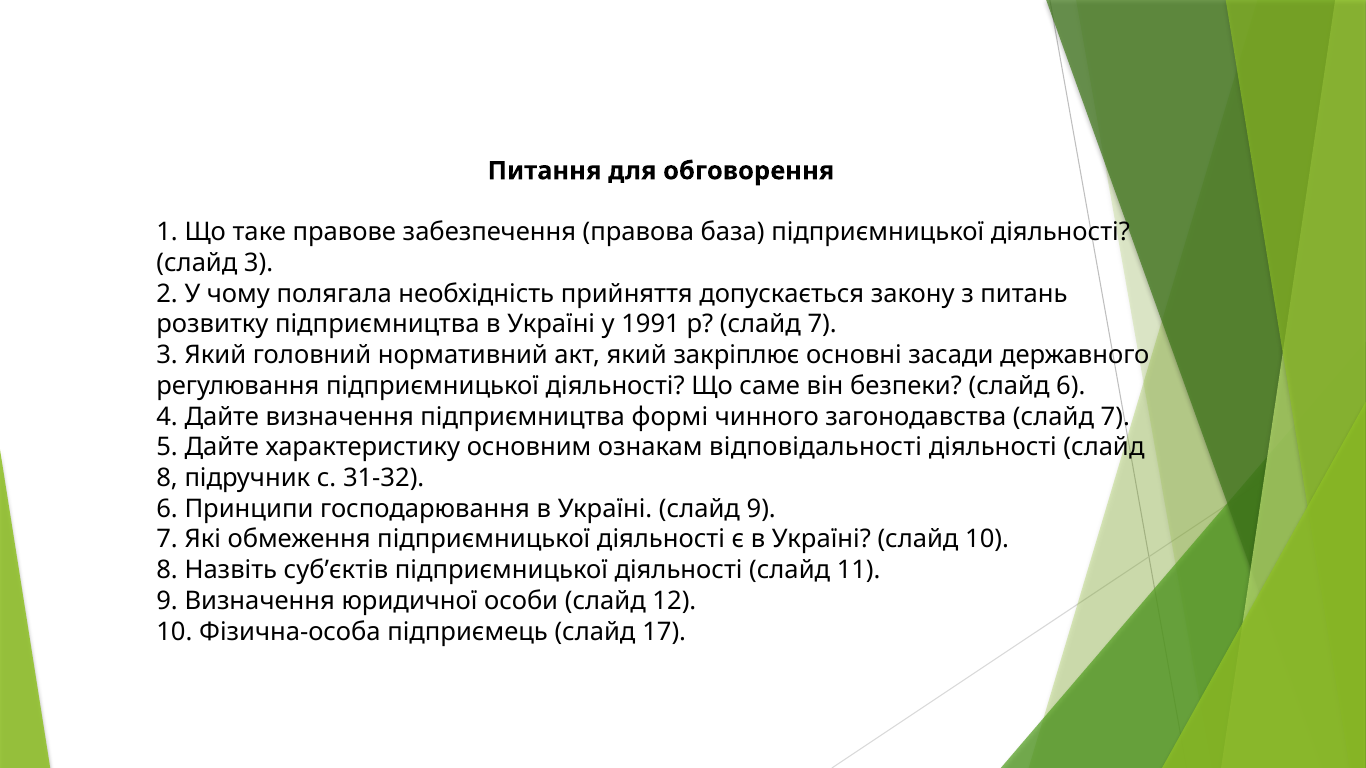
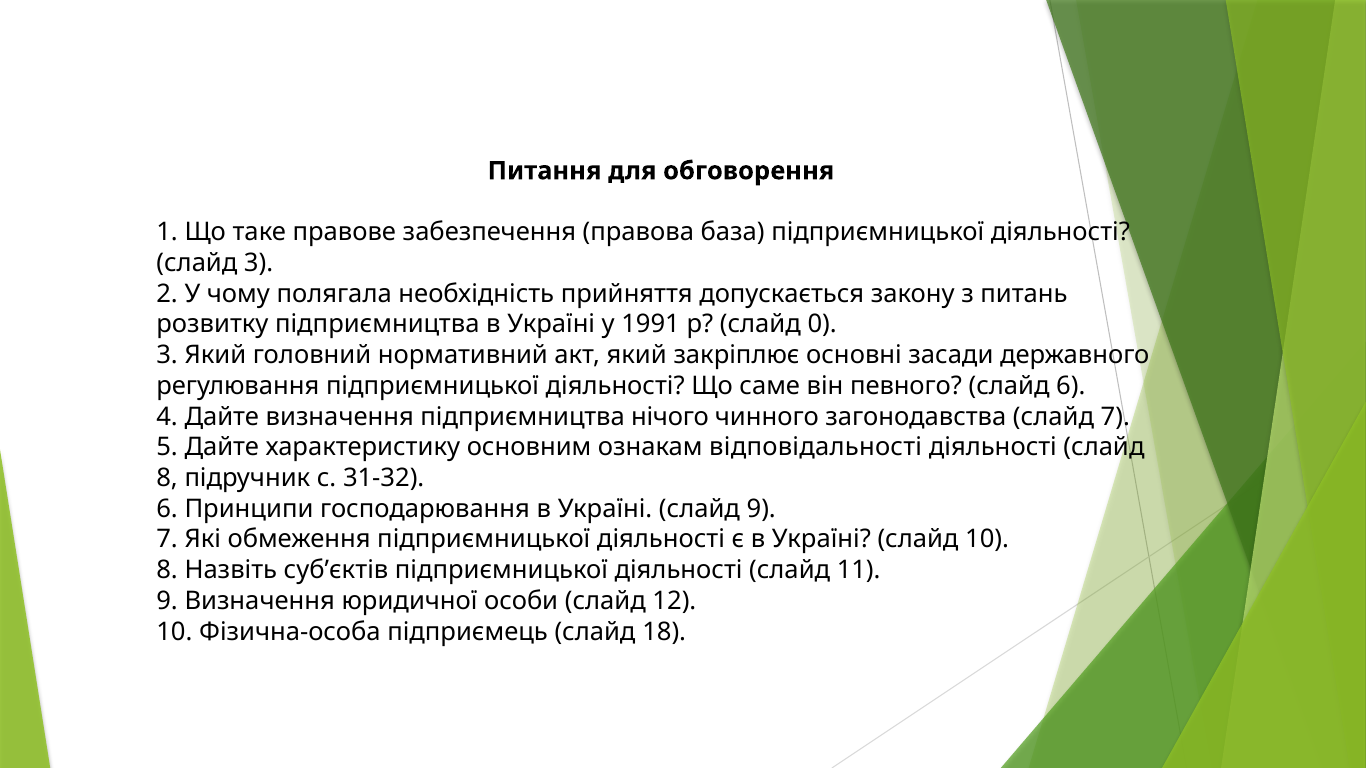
р слайд 7: 7 -> 0 (822, 325)
безпеки: безпеки -> певного (906, 386)
формі: формі -> нічого (670, 417)
17: 17 -> 18 (664, 632)
